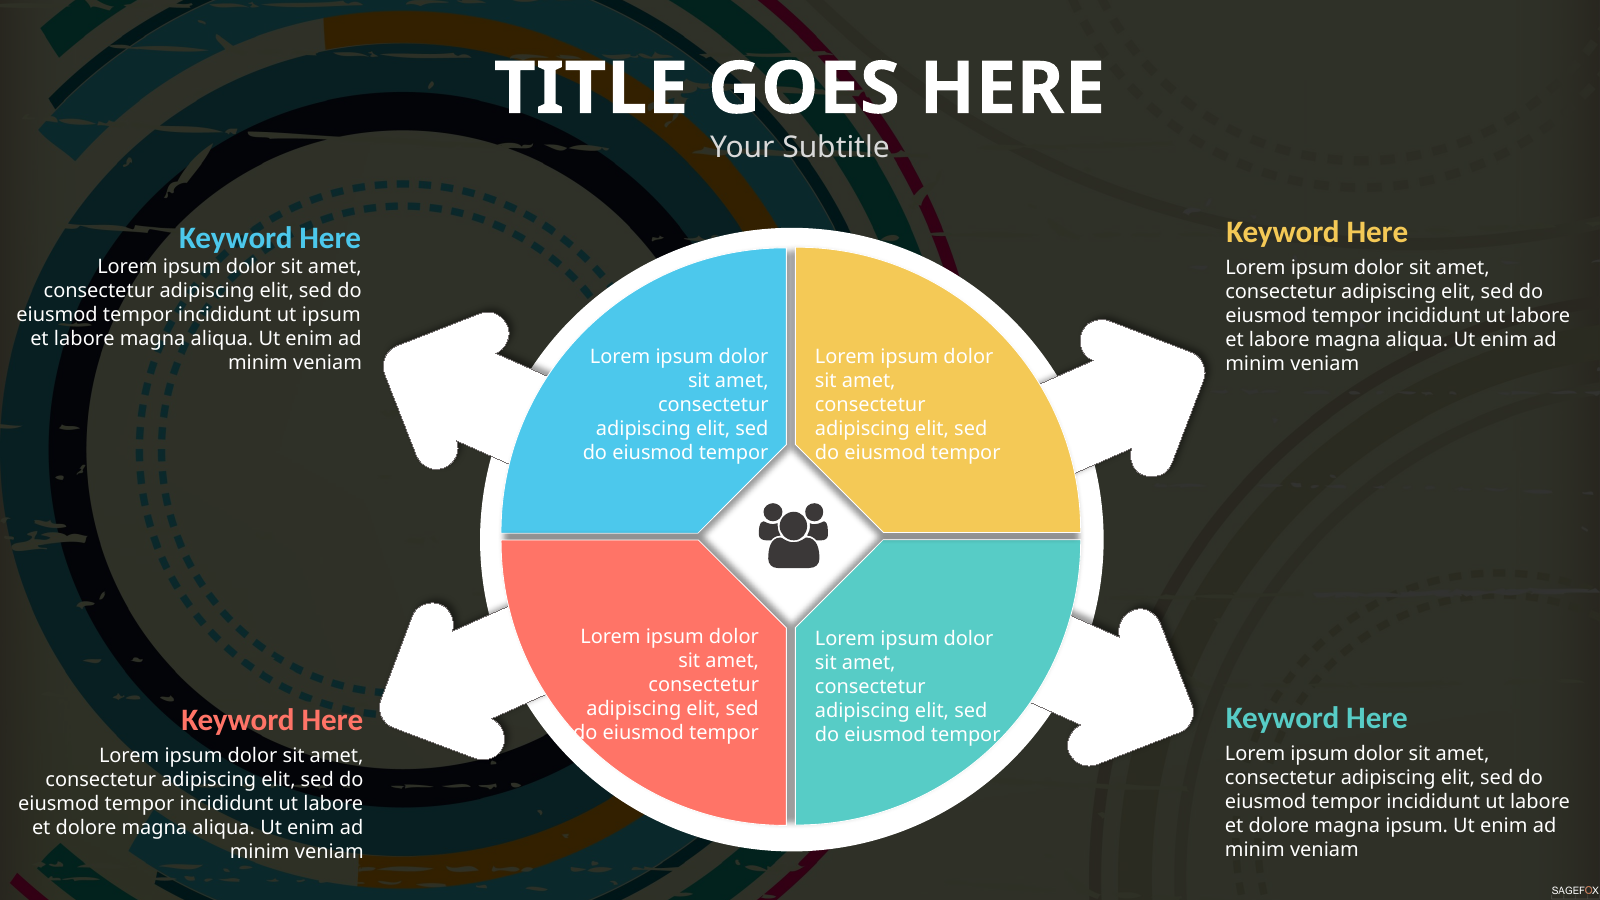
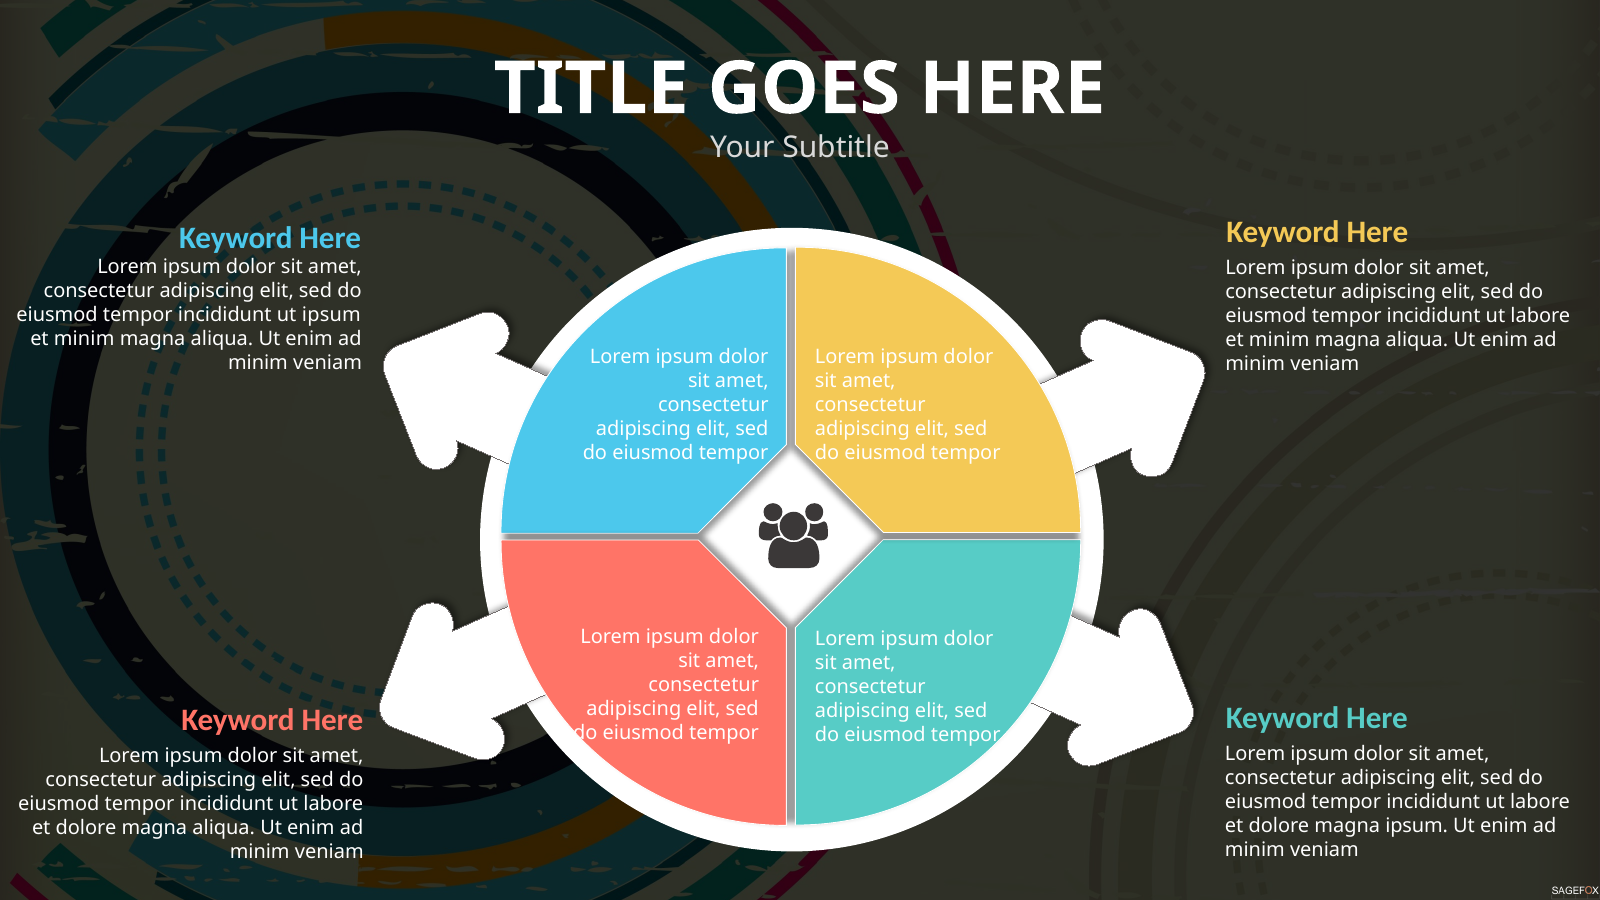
labore: labore -> minim (84, 339)
labore: labore -> minim (1279, 340)
